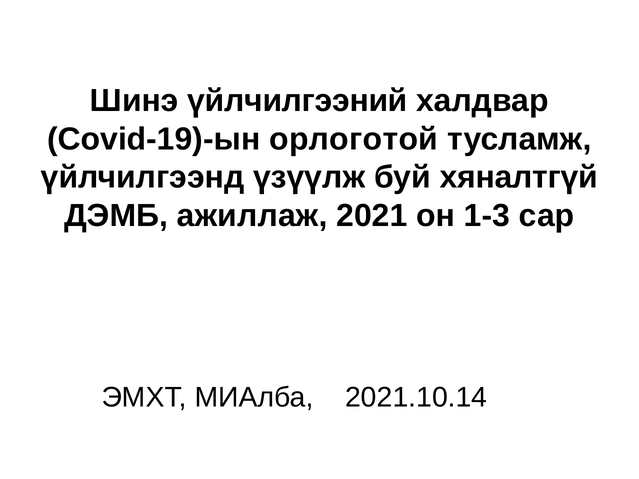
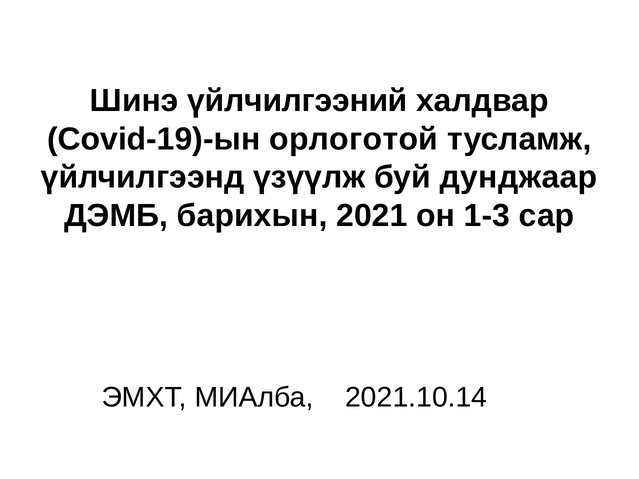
хяналтгүй: хяналтгүй -> дунджаар (518, 177)
ажиллаж: ажиллаж -> барихын (252, 216)
